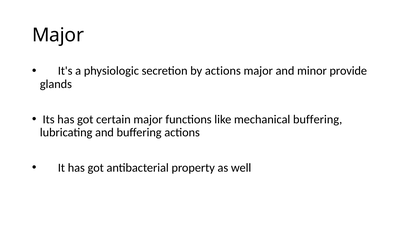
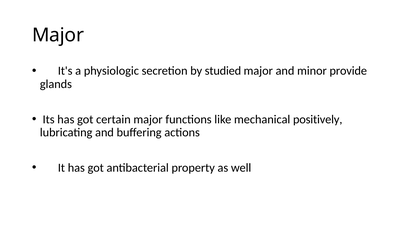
by actions: actions -> studied (223, 71)
mechanical buffering: buffering -> positively (318, 119)
